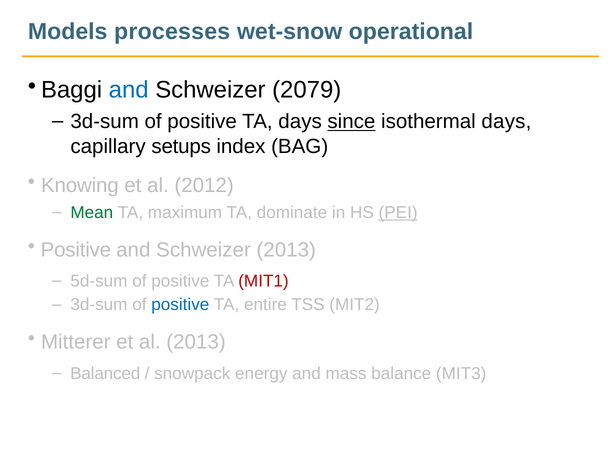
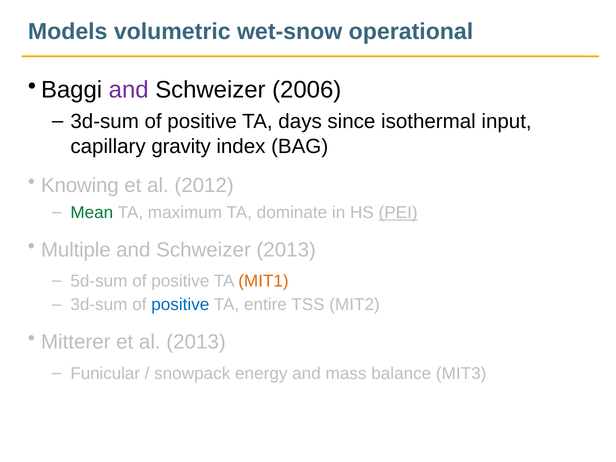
processes: processes -> volumetric (172, 31)
and colour: blue -> purple (129, 90)
2079: 2079 -> 2006 (307, 90)
since underline: present -> none (351, 122)
isothermal days: days -> input (507, 122)
setups: setups -> gravity (181, 146)
Positive: Positive -> Multiple (76, 250)
MIT1 colour: red -> orange (263, 281)
Balanced: Balanced -> Funicular (105, 374)
